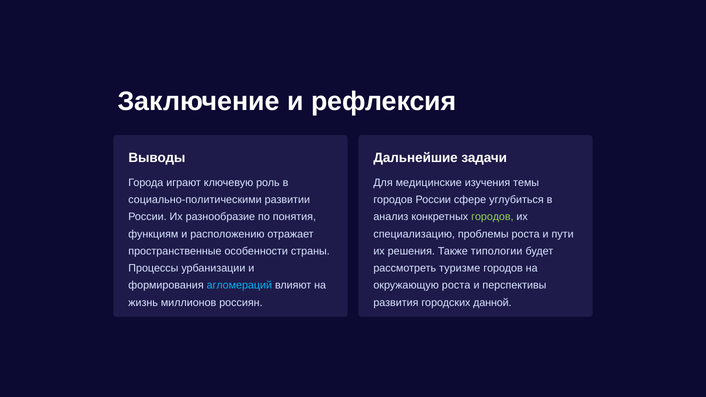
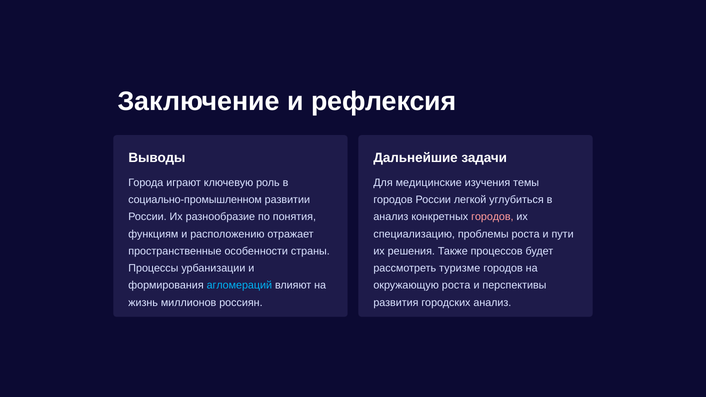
социально-политическими: социально-политическими -> социально-промышленном (195, 200)
сфере: сфере -> легкой (470, 200)
городов colour: light green -> pink (492, 217)
типологии: типологии -> процессов (497, 251)
городских данной: данной -> анализ (492, 303)
